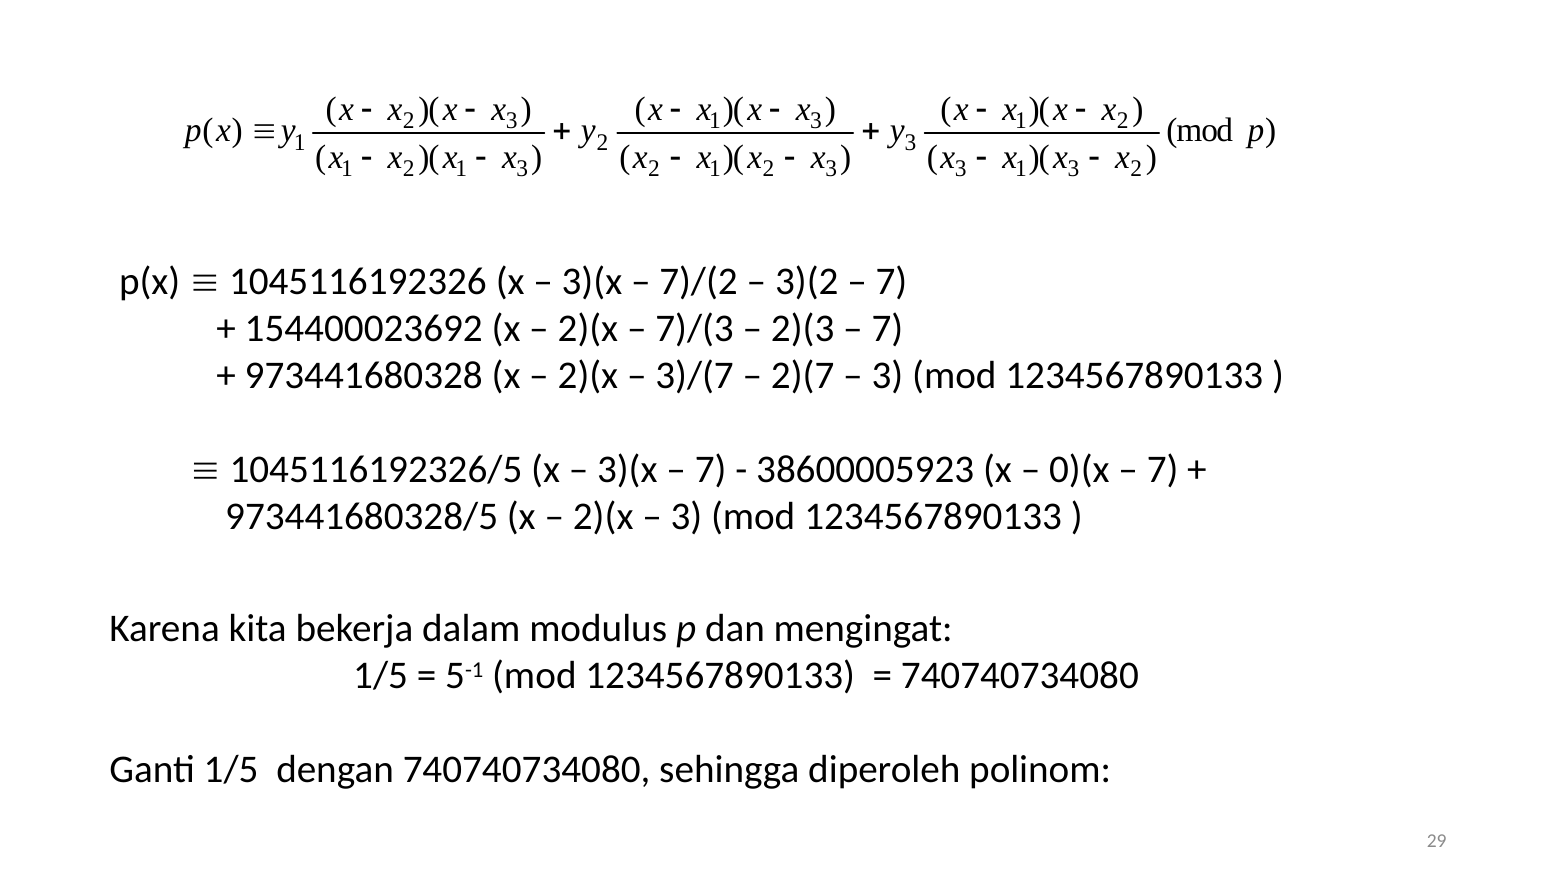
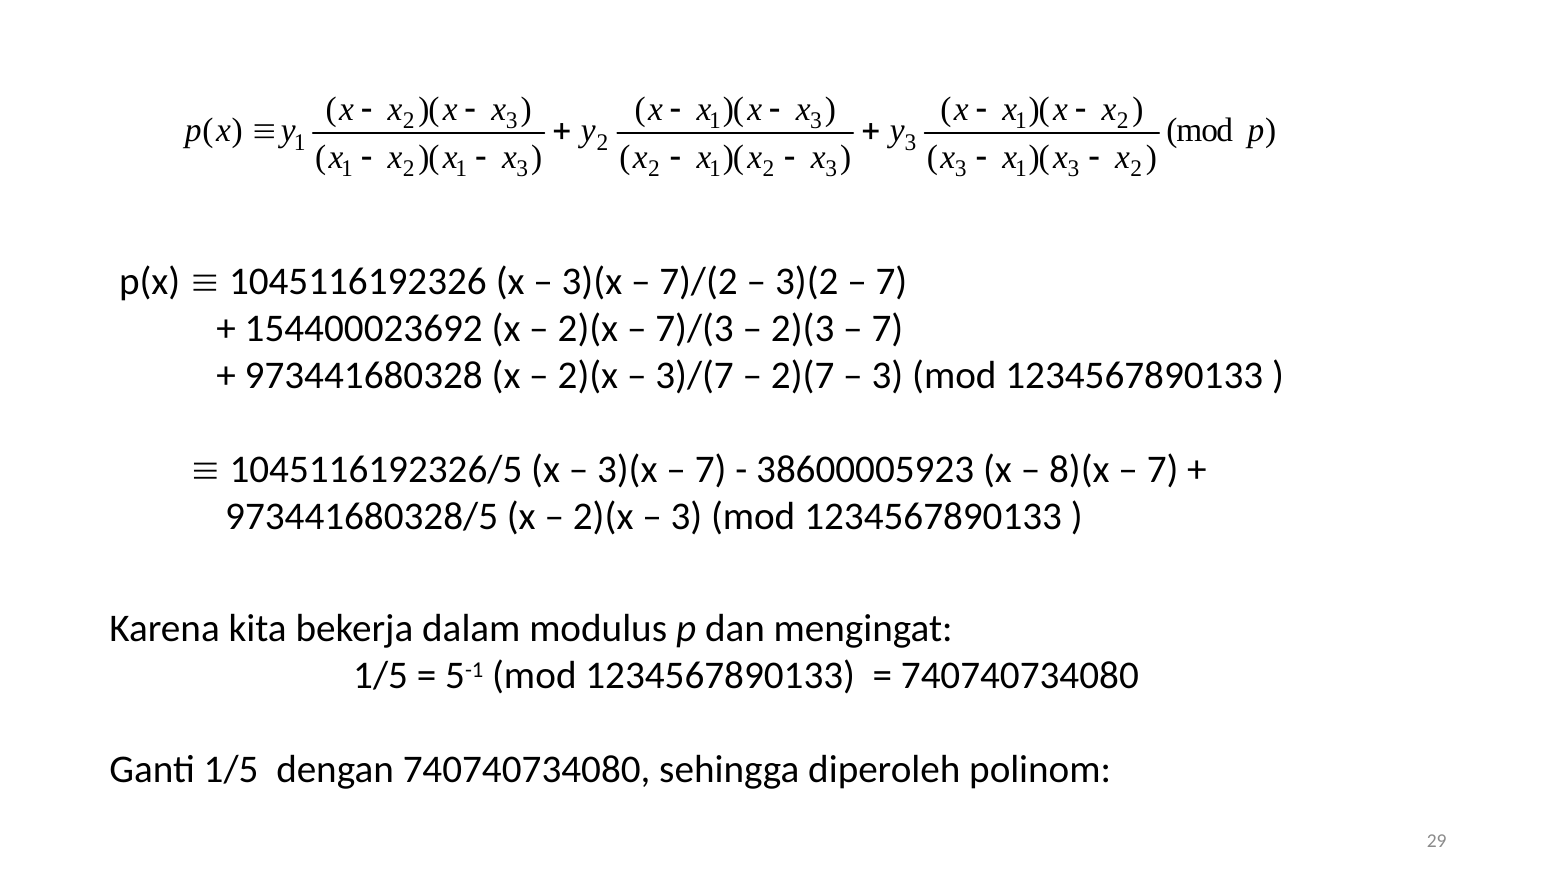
0)(x: 0)(x -> 8)(x (1079, 469)
